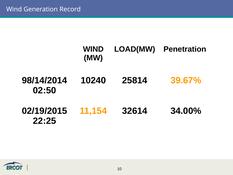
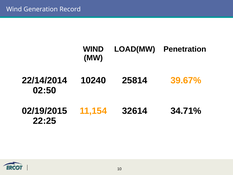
98/14/2014: 98/14/2014 -> 22/14/2014 (45, 80)
34.00%: 34.00% -> 34.71% (186, 111)
